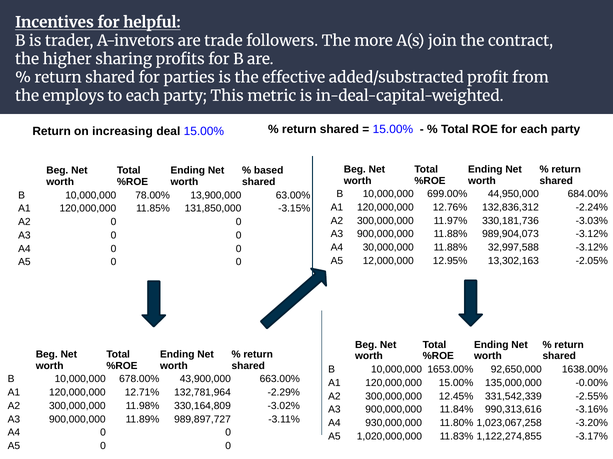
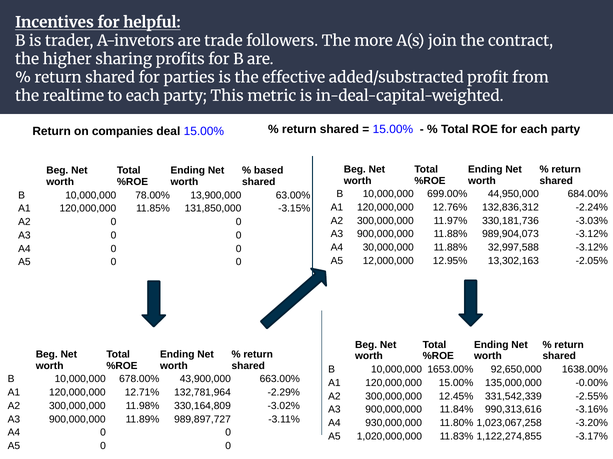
employs: employs -> realtime (73, 96)
increasing: increasing -> companies (123, 132)
